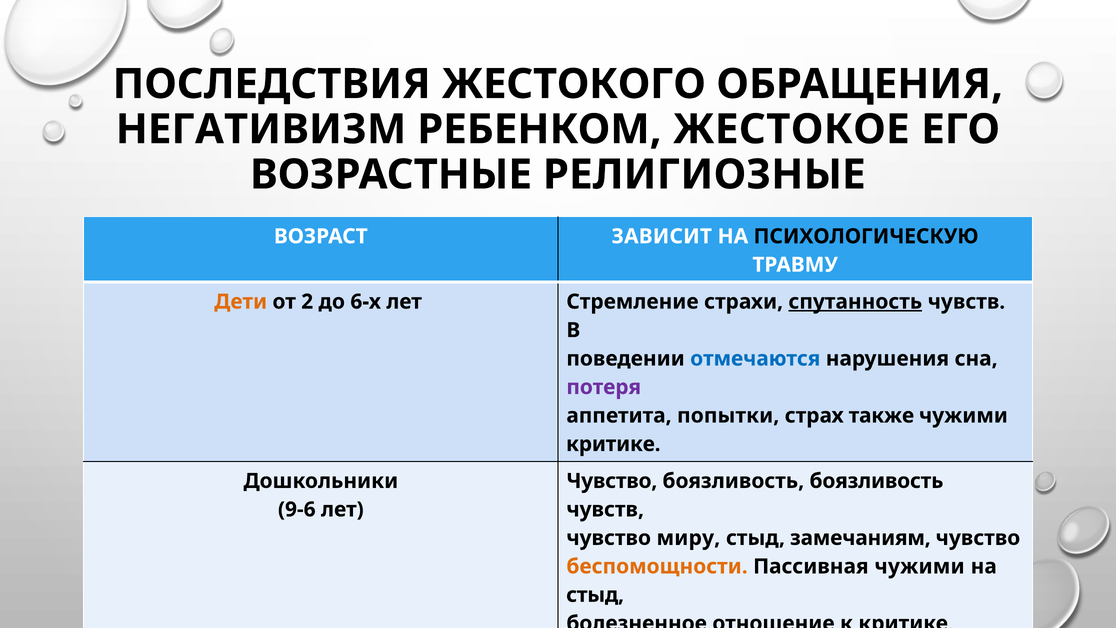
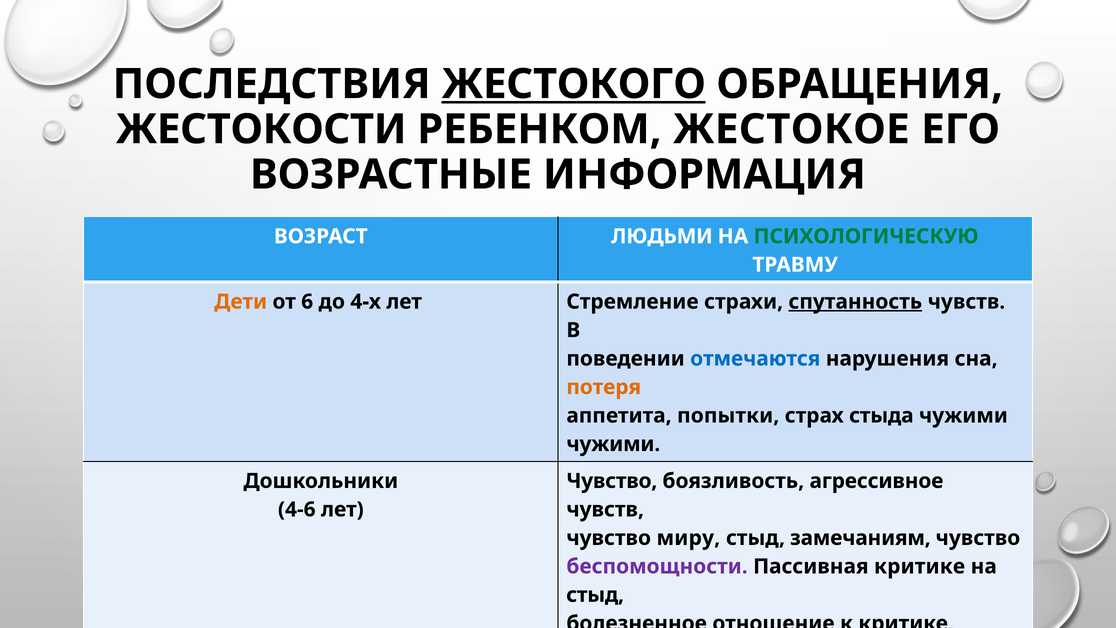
ЖЕСТОКОГО underline: none -> present (574, 84)
НЕГАТИВИЗМ: НЕГАТИВИЗМ -> ЖЕСТОКОСТИ (261, 129)
РЕЛИГИОЗНЫЕ: РЕЛИГИОЗНЫЕ -> ИНФОРМАЦИЯ (704, 175)
ЗАВИСИТ: ЗАВИСИТ -> ЛЮДЬМИ (662, 236)
ПСИХОЛОГИЧЕСКУЮ colour: black -> green (866, 236)
2: 2 -> 6 (307, 302)
6-х: 6-х -> 4-х (366, 302)
потеря colour: purple -> orange (604, 387)
страх также: также -> стыда (881, 415)
критике: критике -> чужими (613, 444)
боязливость боязливость: боязливость -> агрессивное (876, 481)
9-6: 9-6 -> 4-6 (297, 509)
беспомощности colour: orange -> purple (657, 566)
Пассивная чужими: чужими -> критике (920, 566)
